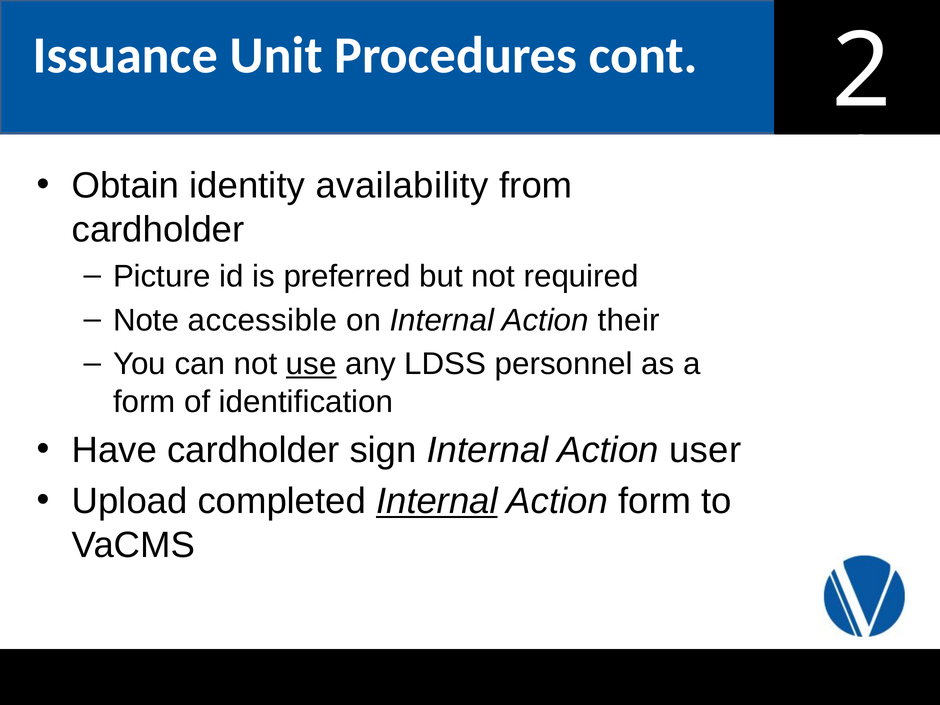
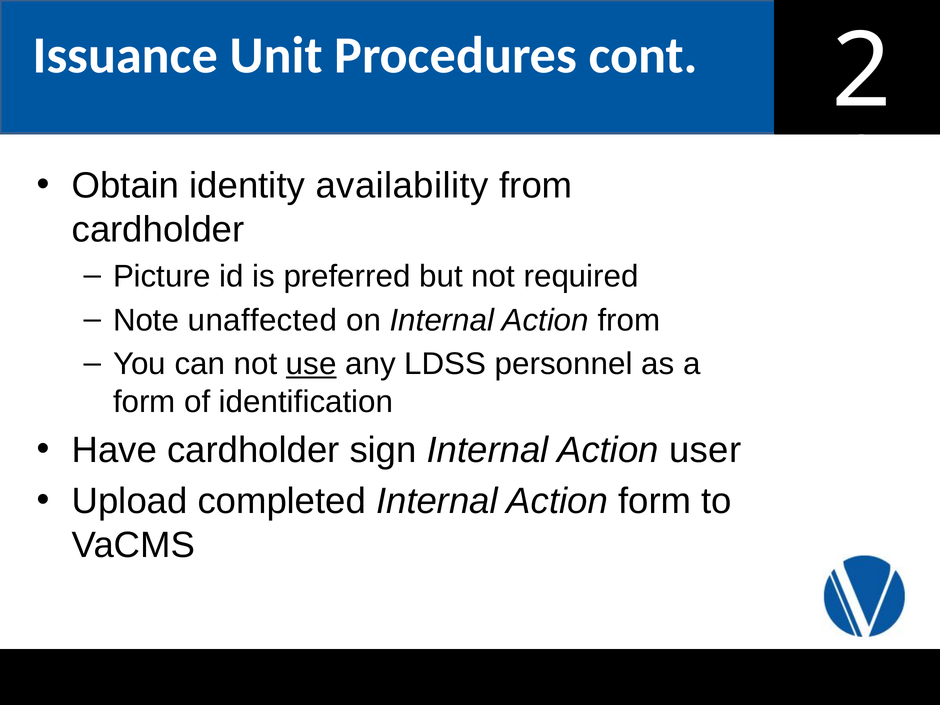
accessible: accessible -> unaffected (263, 320)
Action their: their -> from (629, 320)
Internal underline: present -> none (437, 501)
